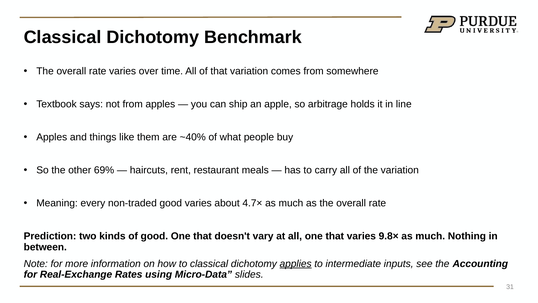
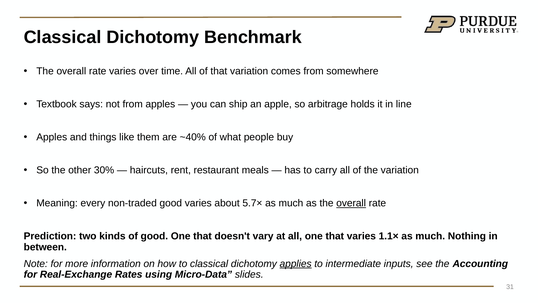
69%: 69% -> 30% (104, 170)
4.7×: 4.7× -> 5.7× (252, 203)
overall underline: none -> present (351, 203)
9.8×: 9.8× -> 1.1× (389, 236)
